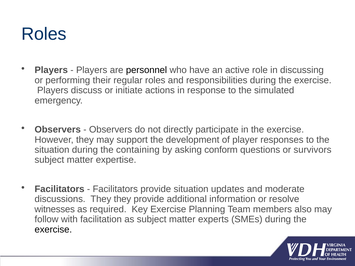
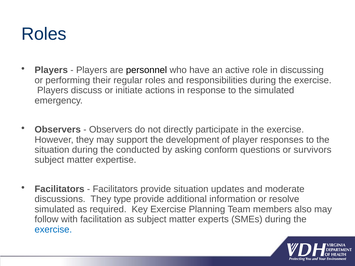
containing: containing -> conducted (138, 150)
They they: they -> type (122, 199)
witnesses: witnesses -> simulated (55, 209)
exercise colour: black -> blue (53, 230)
